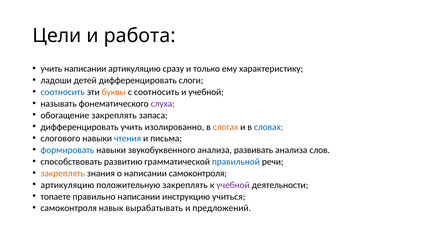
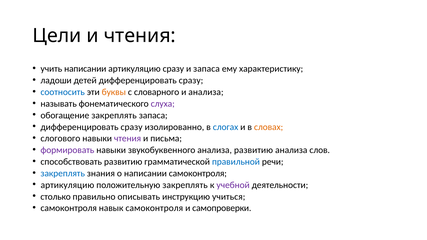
и работа: работа -> чтения (140, 36)
и только: только -> запаса (207, 69)
детей дифференцировать слоги: слоги -> сразу (191, 81)
с соотносить: соотносить -> словарного (157, 92)
и учебной: учебной -> анализа (206, 92)
учить: учить -> сразу (132, 127)
слогах colour: orange -> blue (226, 127)
словах colour: blue -> orange (269, 127)
чтения colour: blue -> purple (128, 139)
формировать colour: blue -> purple (67, 150)
анализа развивать: развивать -> развитию (253, 150)
закреплять colour: orange -> blue (63, 174)
топаете: топаете -> столько (56, 197)
правильно написании: написании -> описывать (139, 197)
навык вырабатывать: вырабатывать -> самоконтроля (154, 208)
предложений: предложений -> самопроверки (222, 208)
